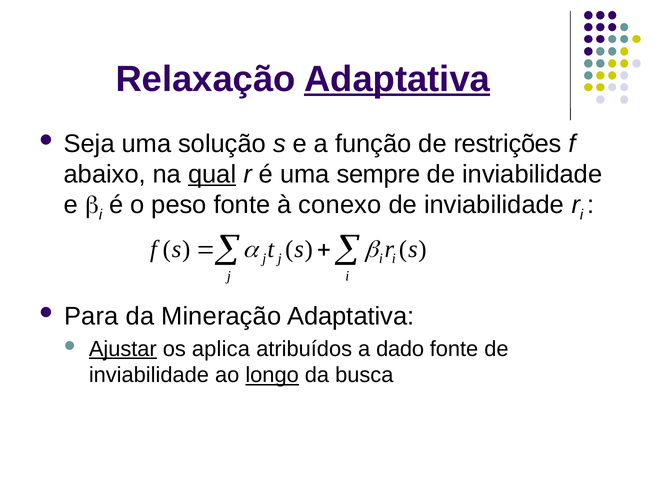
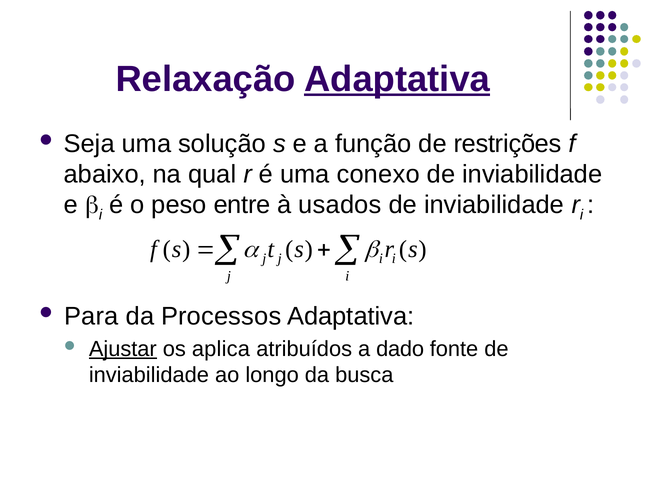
qual underline: present -> none (212, 174)
sempre: sempre -> conexo (378, 174)
peso fonte: fonte -> entre (242, 205)
conexo: conexo -> usados (340, 205)
Mineração: Mineração -> Processos (221, 316)
longo underline: present -> none (272, 375)
